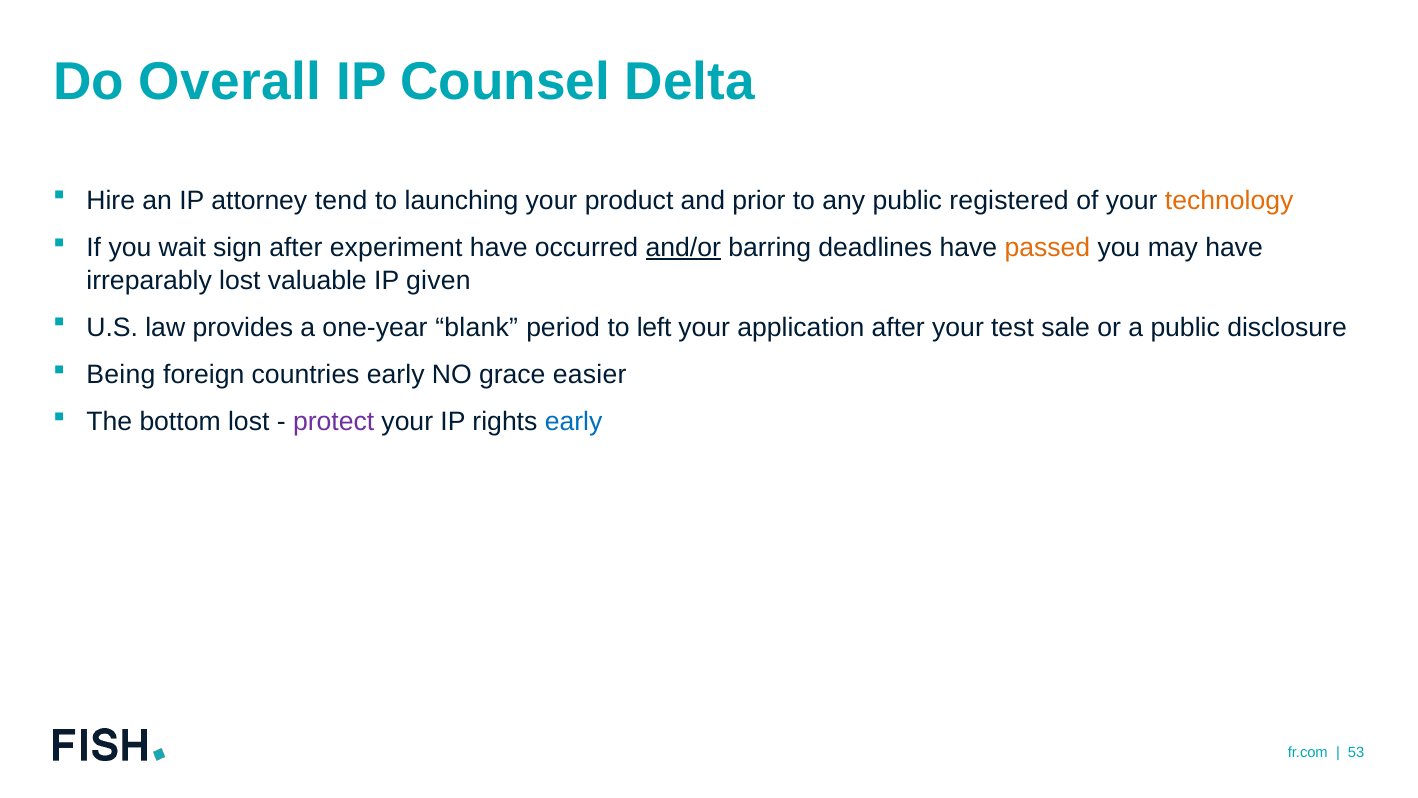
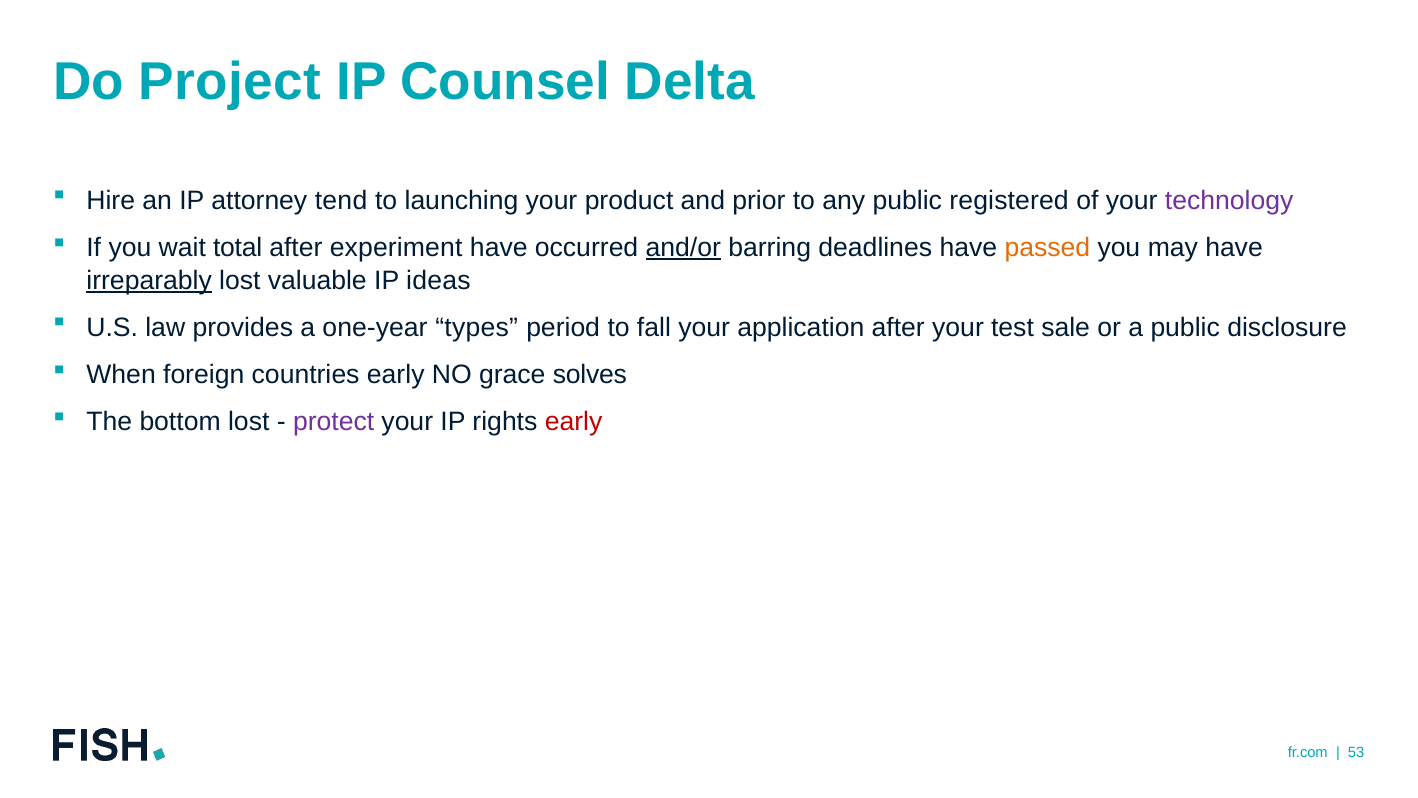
Overall: Overall -> Project (230, 82)
technology colour: orange -> purple (1229, 200)
sign: sign -> total (238, 248)
irreparably underline: none -> present (149, 280)
given: given -> ideas (438, 280)
blank: blank -> types (477, 327)
left: left -> fall (654, 327)
Being: Being -> When (121, 375)
easier: easier -> solves (590, 375)
early colour: blue -> red (574, 422)
